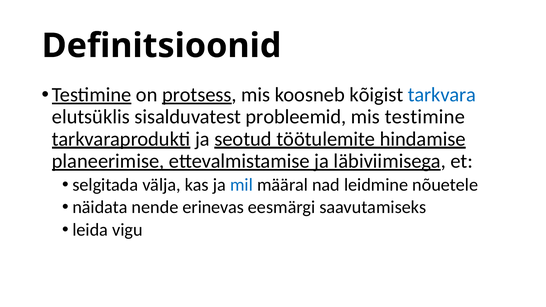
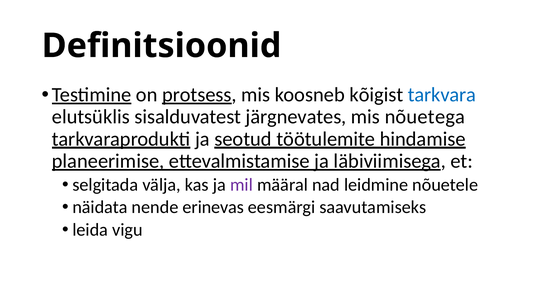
probleemid: probleemid -> järgnevates (296, 117)
mis testimine: testimine -> nõuetega (425, 117)
mil colour: blue -> purple (242, 185)
